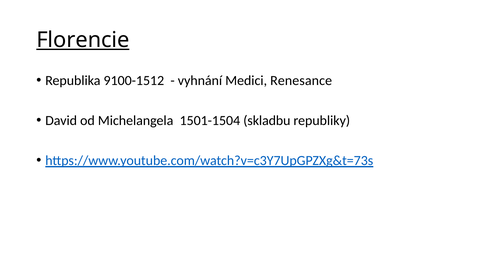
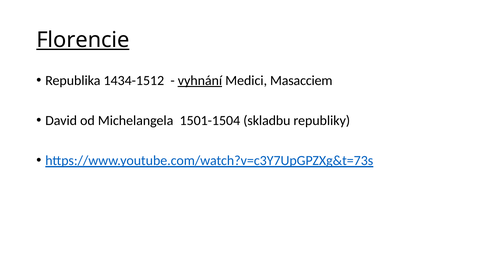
9100-1512: 9100-1512 -> 1434-1512 (134, 81)
vyhnání underline: none -> present (200, 81)
Renesance: Renesance -> Masacciem (301, 81)
